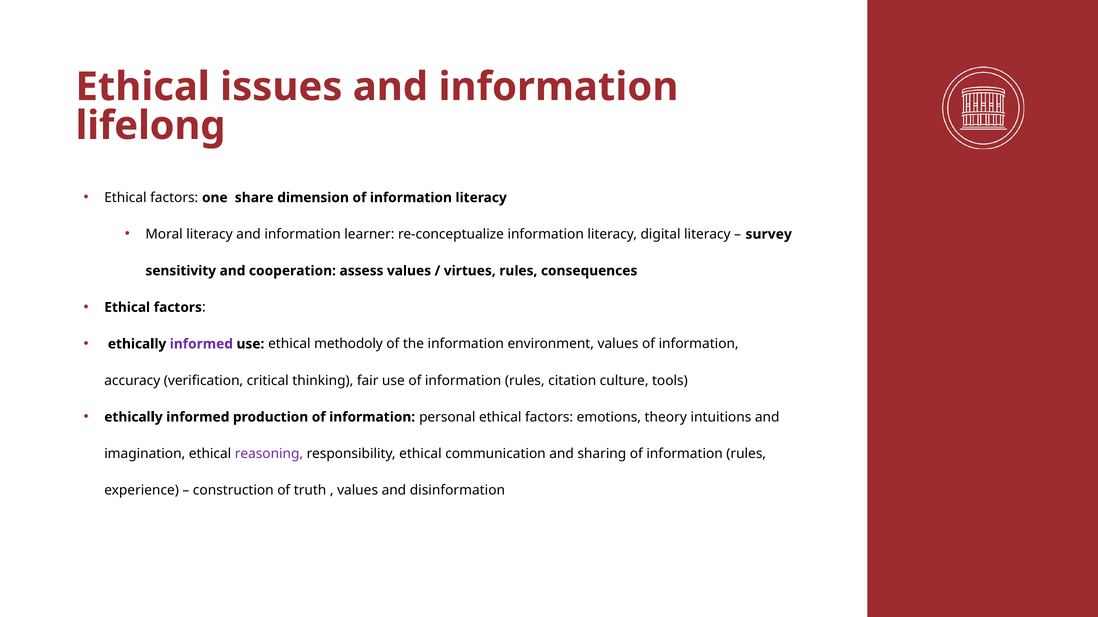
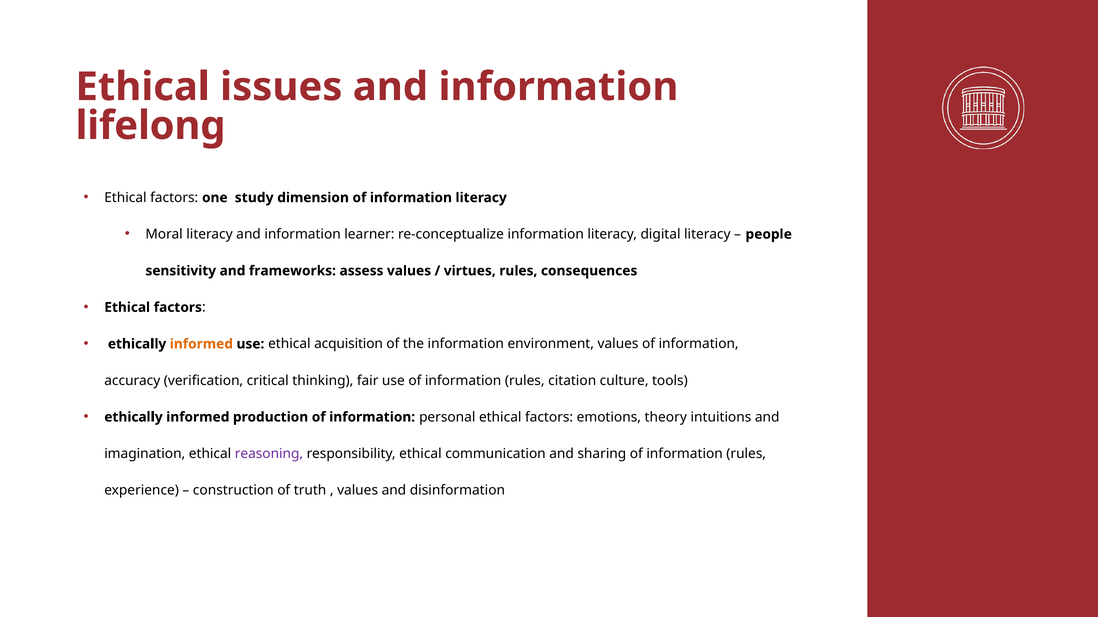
share: share -> study (254, 198)
survey: survey -> people (769, 234)
cooperation: cooperation -> frameworks (292, 271)
informed colour: purple -> orange (201, 344)
methodoly: methodoly -> acquisition (349, 344)
